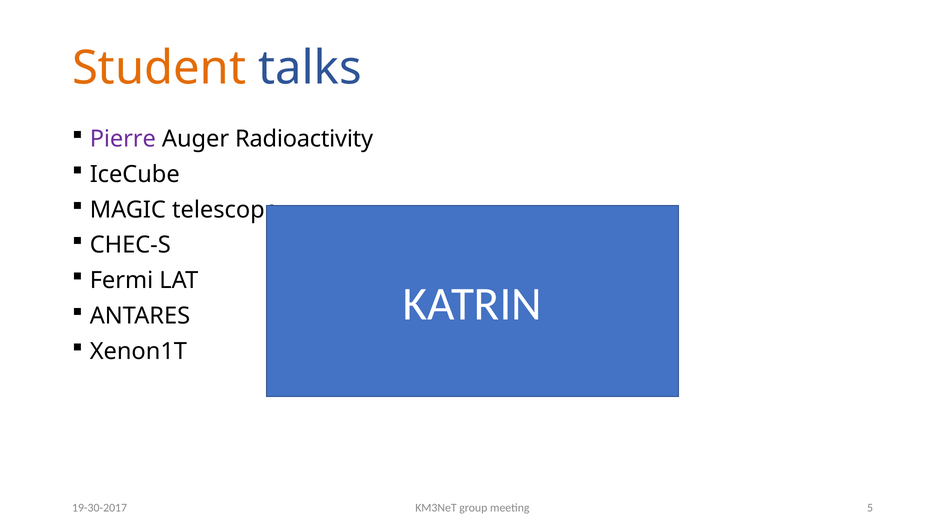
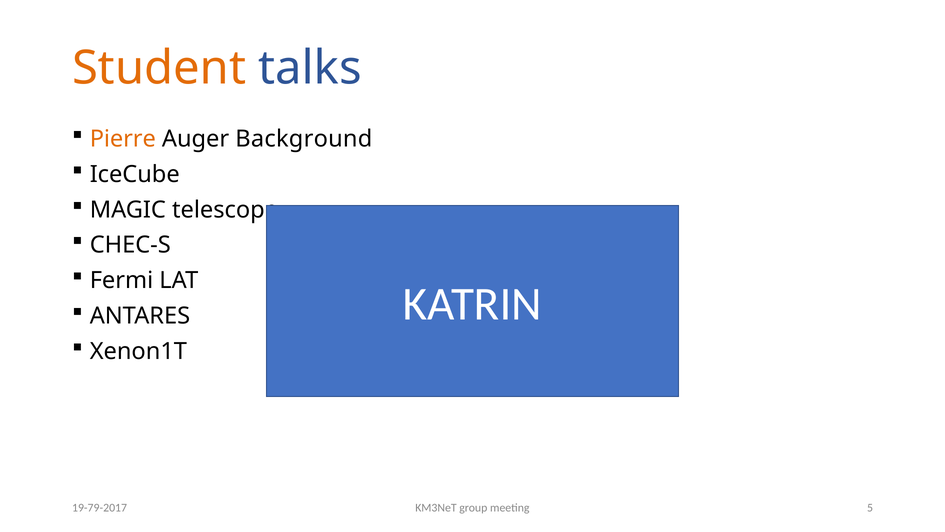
Pierre colour: purple -> orange (123, 139)
Radioactivity: Radioactivity -> Background (304, 139)
19-30-2017: 19-30-2017 -> 19-79-2017 (100, 508)
